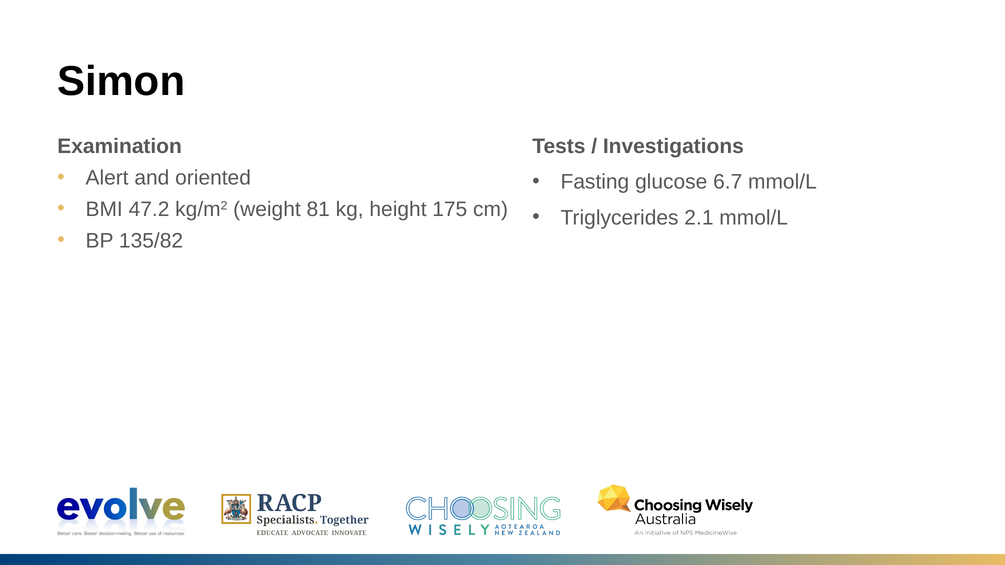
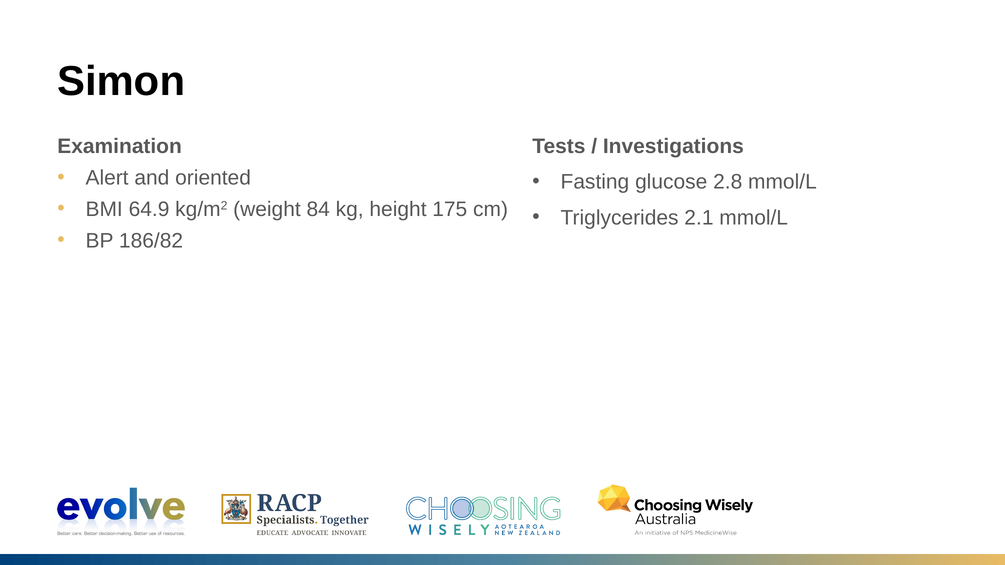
6.7: 6.7 -> 2.8 (728, 182)
47.2: 47.2 -> 64.9 (149, 209)
81: 81 -> 84 (318, 209)
135/82: 135/82 -> 186/82 (151, 241)
